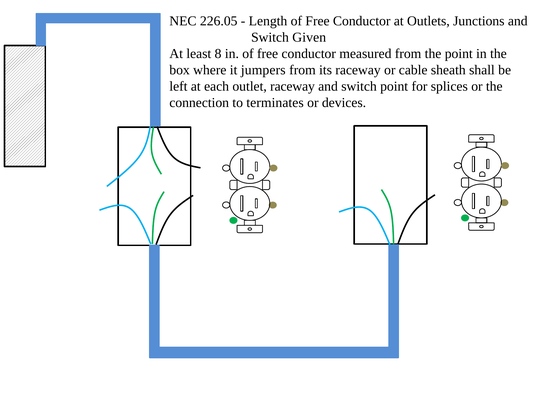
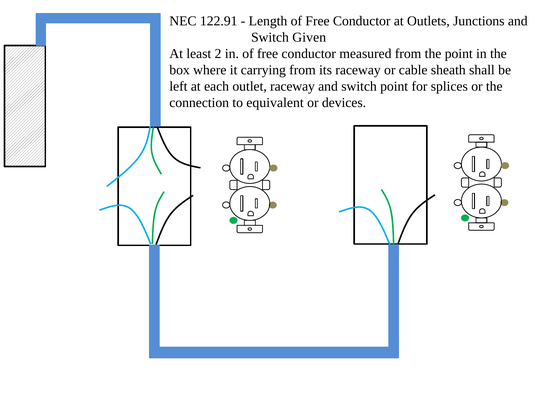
226.05: 226.05 -> 122.91 (219, 21)
8: 8 -> 2 (218, 54)
jumpers: jumpers -> carrying (263, 70)
terminates: terminates -> equivalent (275, 103)
